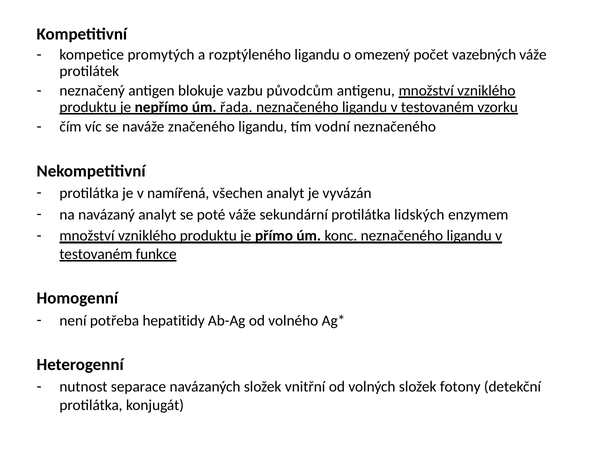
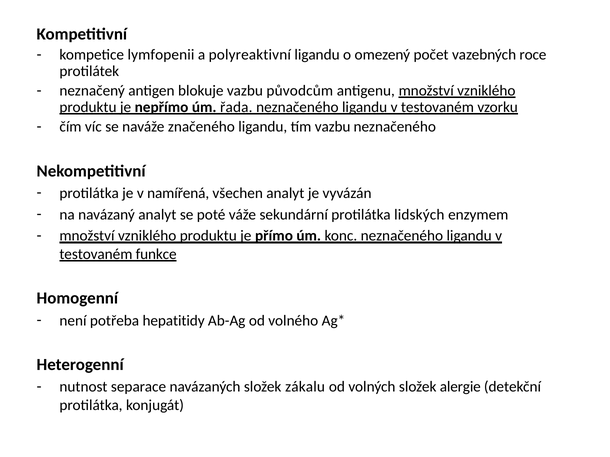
promytých: promytých -> lymfopenii (161, 55)
rozptýleného: rozptýleného -> polyreaktivní (250, 55)
vazebných váže: váže -> roce (533, 55)
tím vodní: vodní -> vazbu (333, 127)
vnitřní: vnitřní -> zákalu (305, 387)
fotony: fotony -> alergie (460, 387)
